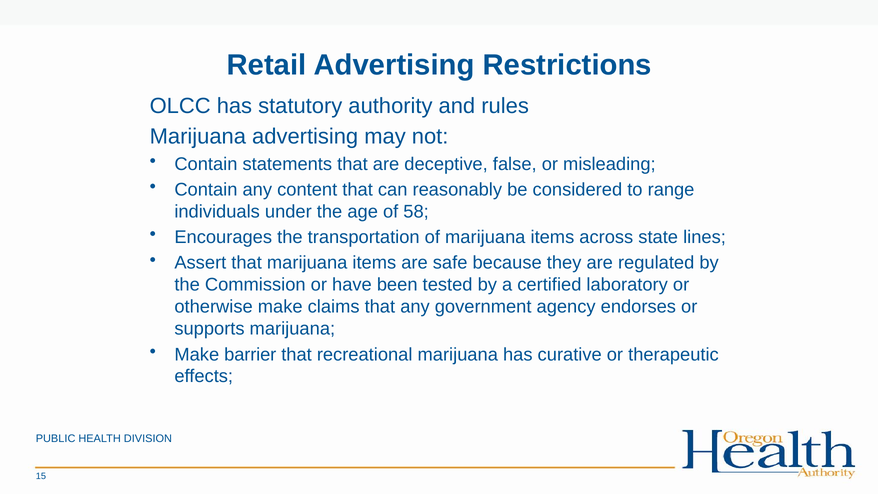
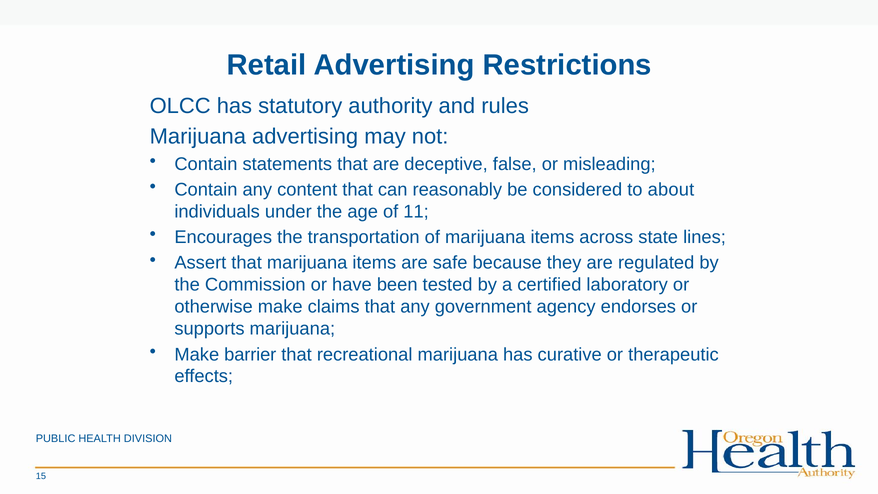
range: range -> about (671, 190)
58: 58 -> 11 (416, 212)
